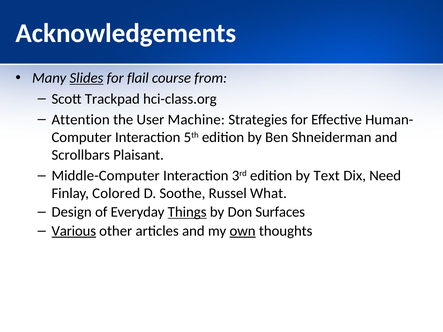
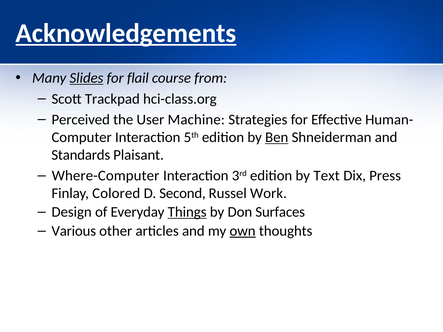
Acknowledgements underline: none -> present (126, 33)
Attention: Attention -> Perceived (81, 120)
Ben underline: none -> present (277, 137)
Scrollbars: Scrollbars -> Standards (81, 155)
Middle-Computer: Middle-Computer -> Where-Computer (106, 176)
Need: Need -> Press (385, 176)
Soothe: Soothe -> Second (182, 193)
What: What -> Work (268, 193)
Various underline: present -> none (74, 231)
